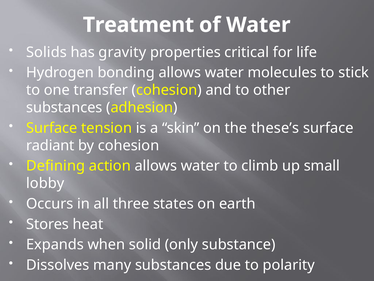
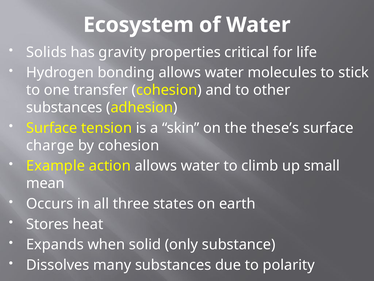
Treatment: Treatment -> Ecosystem (138, 25)
radiant: radiant -> charge (50, 145)
Defining: Defining -> Example (56, 166)
lobby: lobby -> mean (45, 183)
